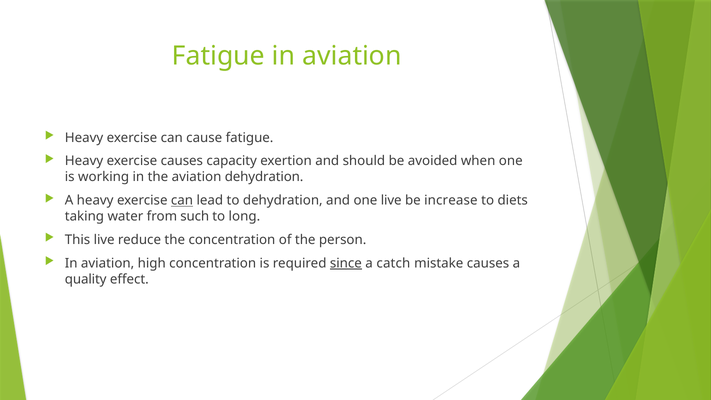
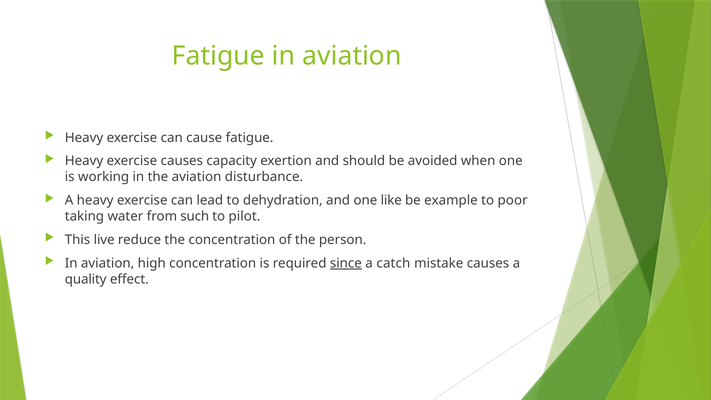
aviation dehydration: dehydration -> disturbance (264, 177)
can underline: present -> none (182, 200)
one live: live -> like (391, 200)
increase: increase -> example (451, 200)
diets: diets -> poor (513, 200)
long: long -> pilot (244, 216)
